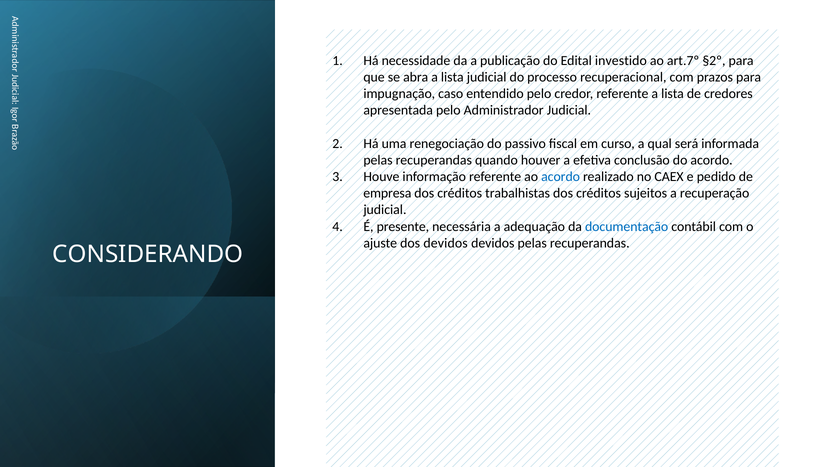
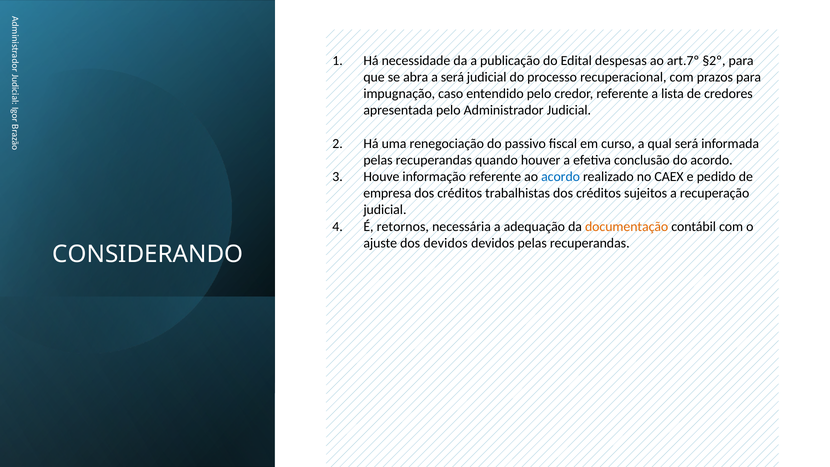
investido: investido -> despesas (621, 61)
abra a lista: lista -> será (452, 77)
presente: presente -> retornos (403, 226)
documentação colour: blue -> orange (627, 226)
